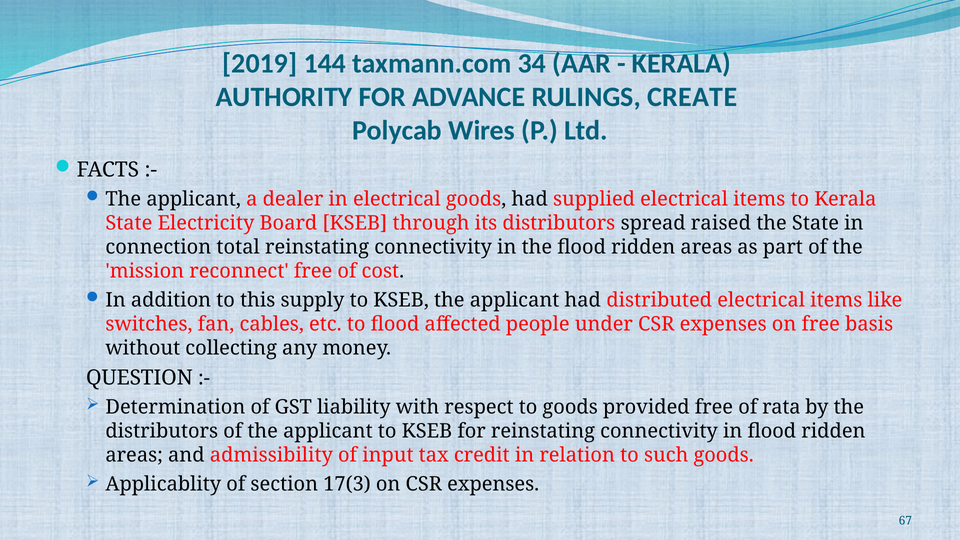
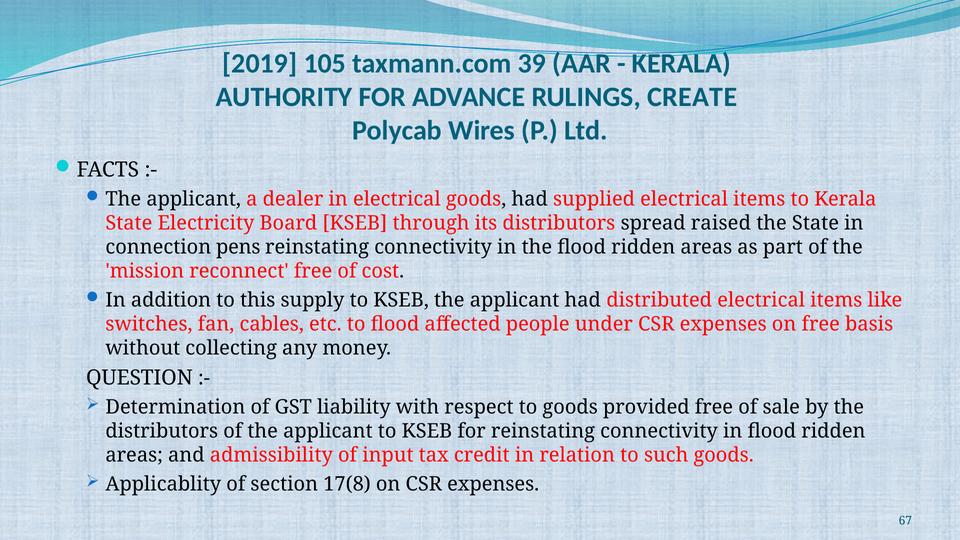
144: 144 -> 105 (325, 63)
34: 34 -> 39 (532, 63)
total: total -> pens (238, 247)
rata: rata -> sale (781, 407)
17(3: 17(3 -> 17(8 (347, 484)
